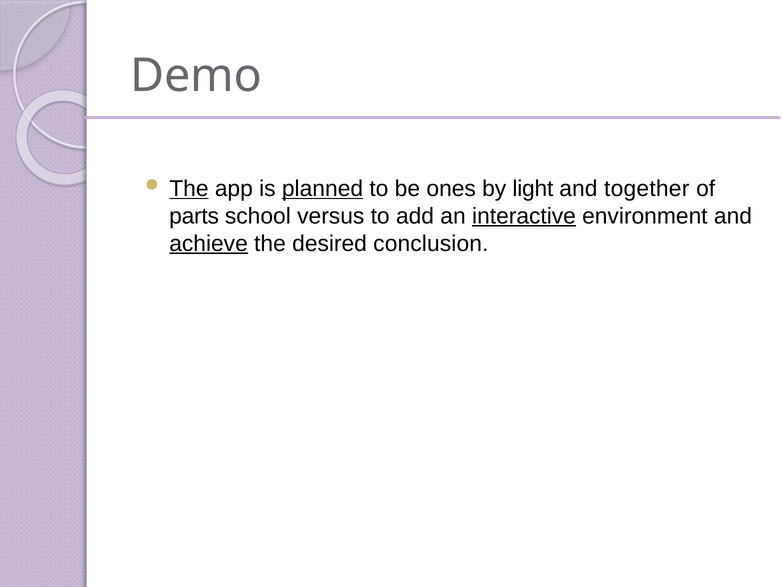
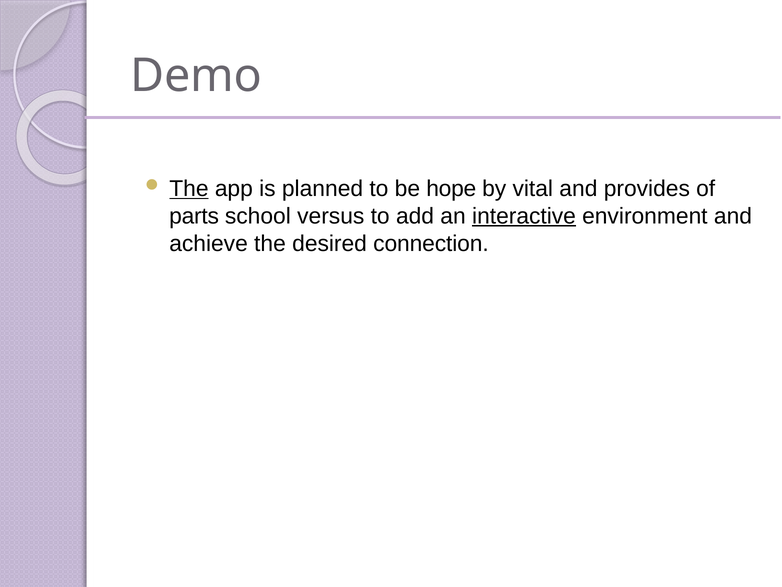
planned underline: present -> none (323, 189)
ones: ones -> hope (451, 189)
light: light -> vital (533, 189)
together: together -> provides (647, 189)
achieve underline: present -> none (209, 243)
conclusion: conclusion -> connection (431, 243)
